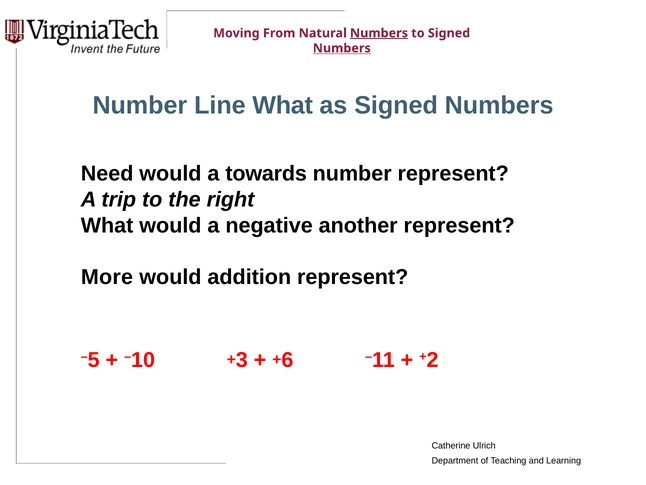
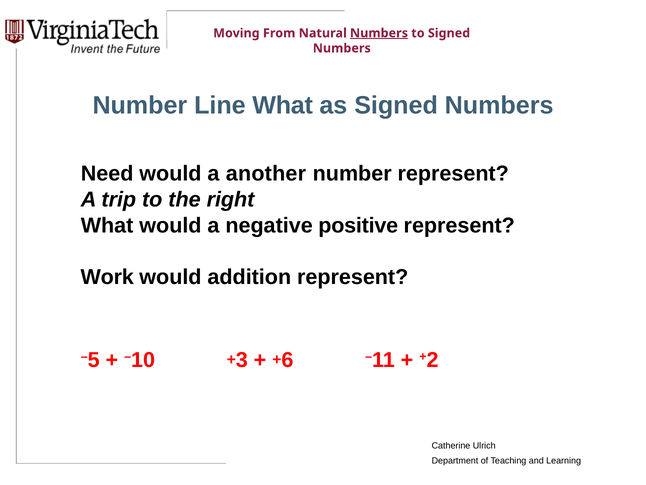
Numbers underline: present -> none (342, 48)
towards: towards -> another (266, 174)
another: another -> positive (358, 225)
More: More -> Work (107, 277)
